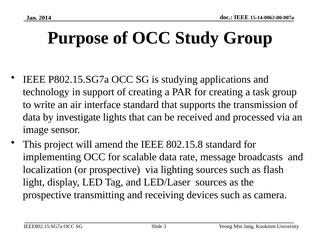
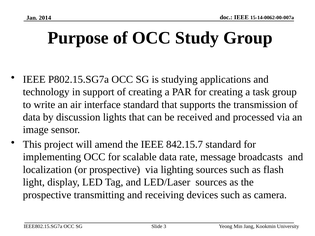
investigate: investigate -> discussion (78, 117)
802.15.8: 802.15.8 -> 842.15.7 (185, 145)
